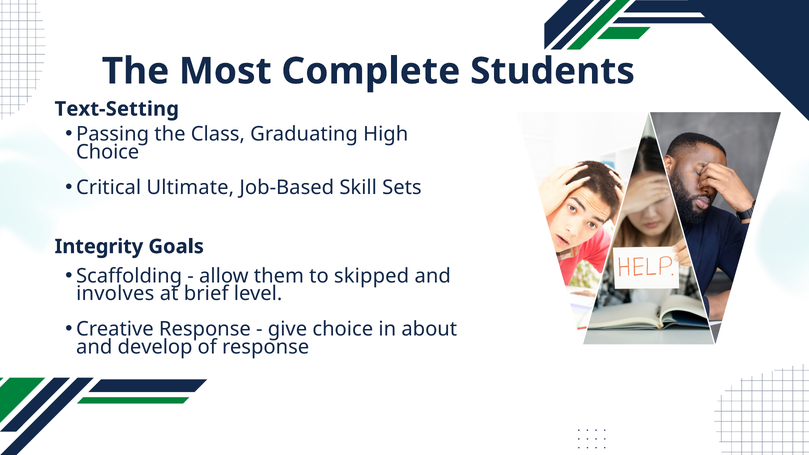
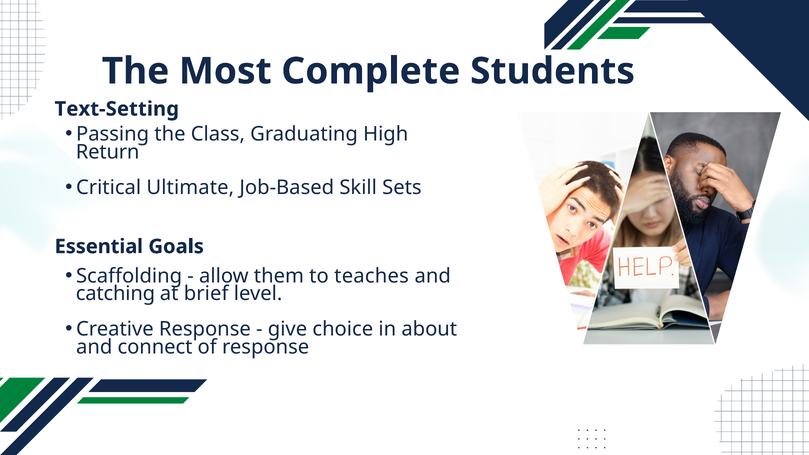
Choice: Choice -> Return (108, 152)
Integrity: Integrity -> Essential (99, 247)
skipped: skipped -> teaches (372, 276)
involves: involves -> catching (115, 294)
develop: develop -> connect (155, 347)
